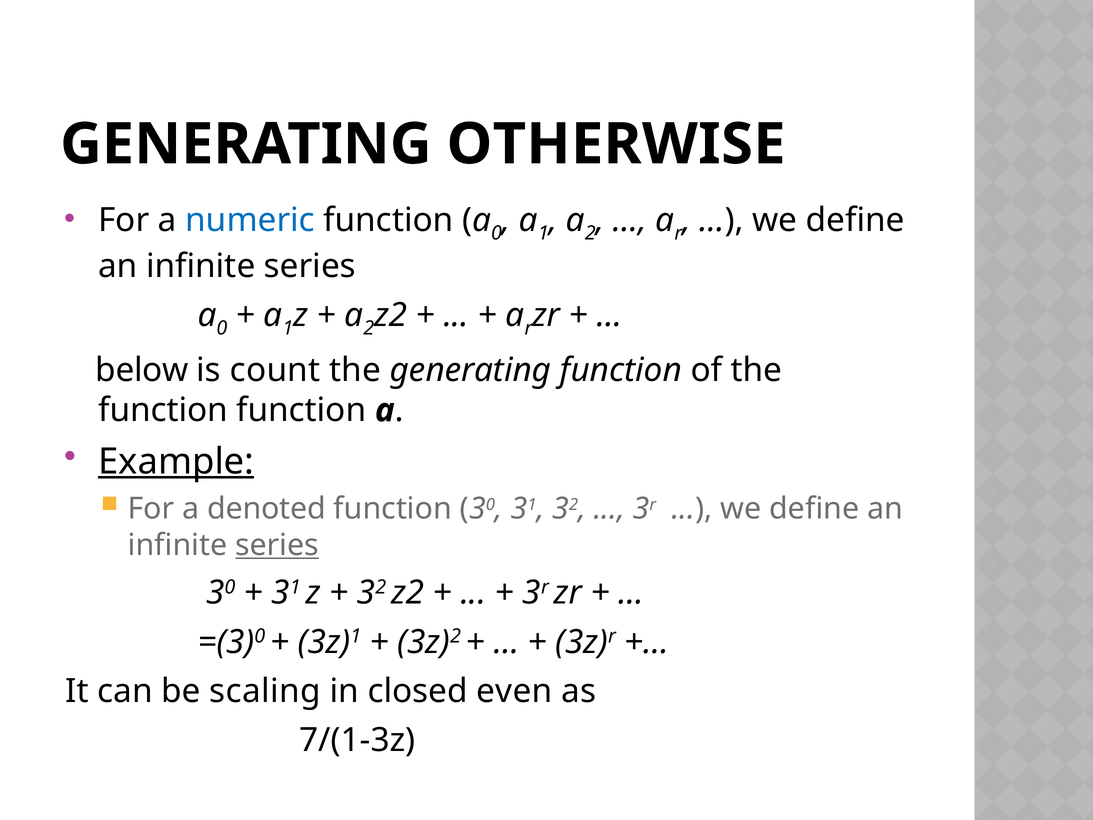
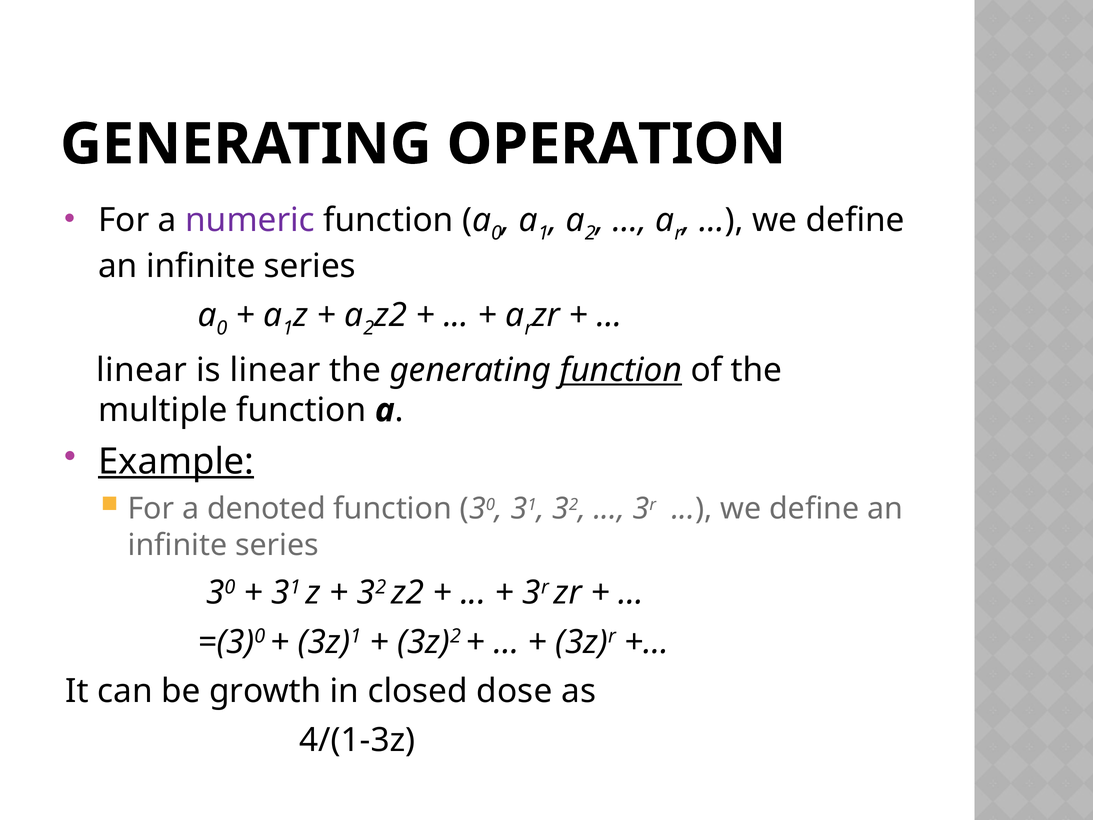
OTHERWISE: OTHERWISE -> OPERATION (616, 144)
numeric colour: blue -> purple (250, 220)
below: below -> linear (142, 370)
is count: count -> linear (275, 370)
function underline: none -> present (621, 370)
function: function -> multiple (163, 410)
series underline: present -> none (277, 545)
scaling: scaling -> growth (265, 691)
even: even -> dose (514, 691)
7/(1-3z: 7/(1-3z -> 4/(1-3z (357, 740)
